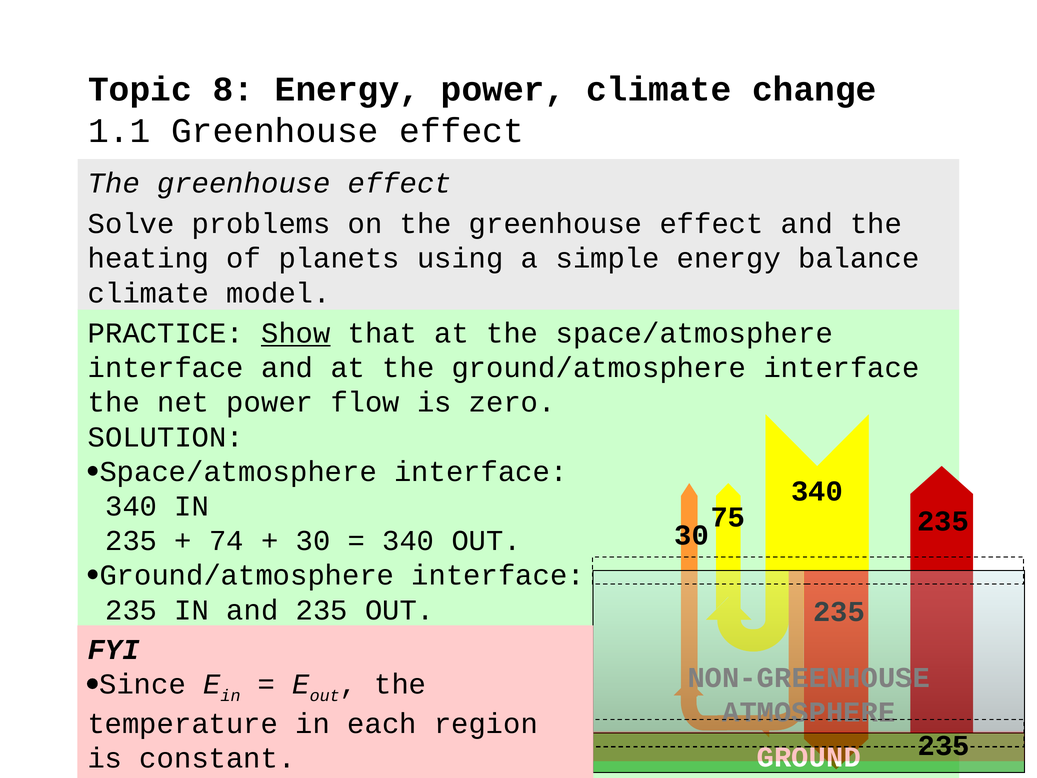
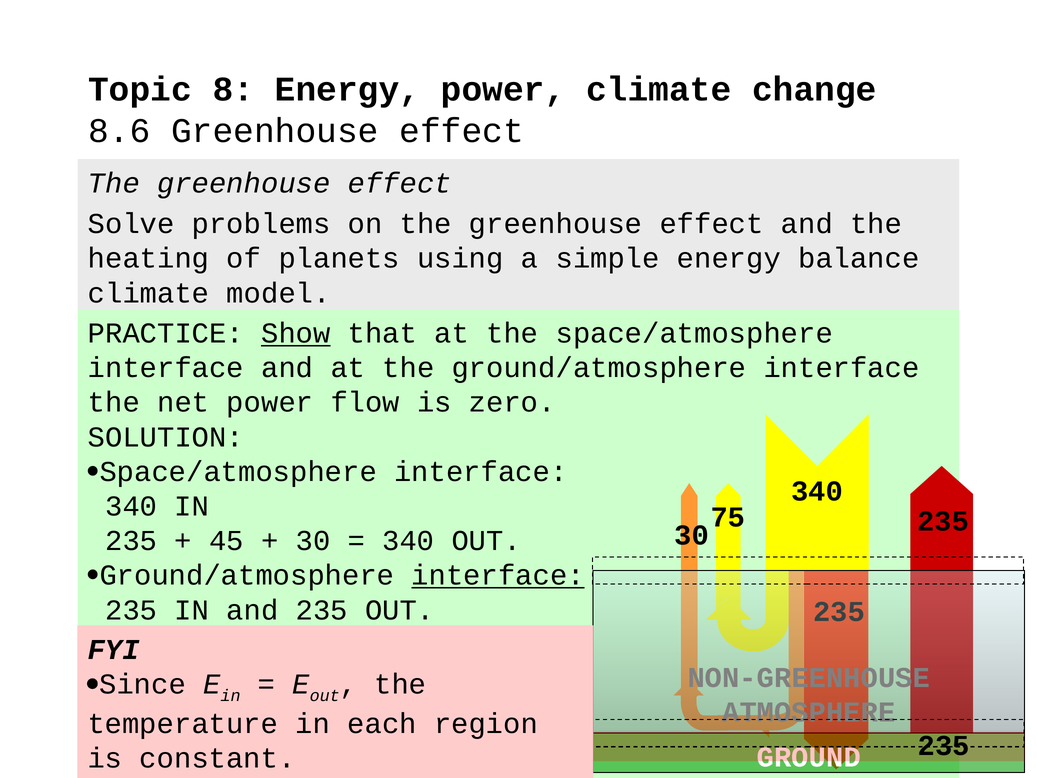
1.1: 1.1 -> 8.6 (119, 131)
74: 74 -> 45 (226, 541)
interface underline: none -> present (498, 575)
